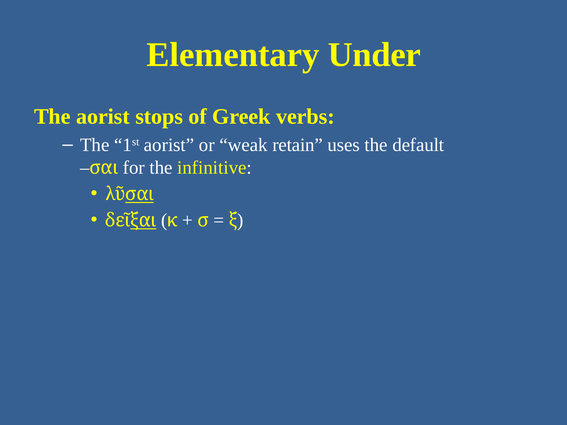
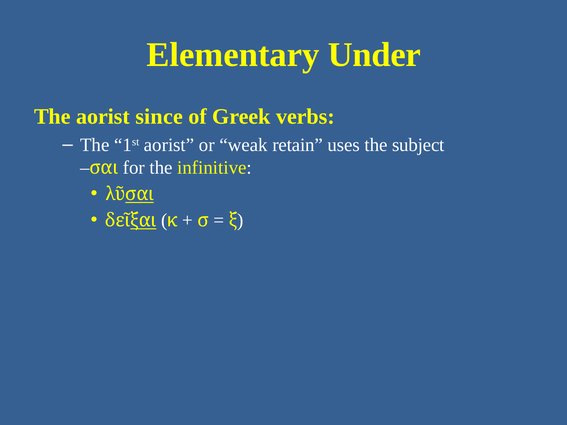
stops: stops -> since (159, 117)
default: default -> subject (418, 145)
